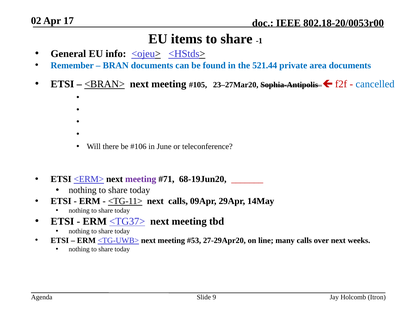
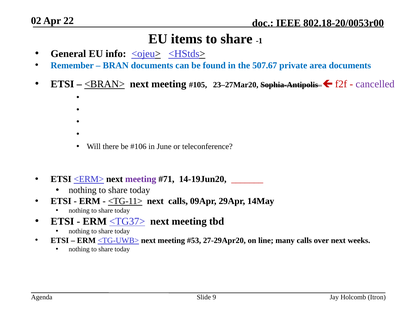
17: 17 -> 22 (69, 21)
521.44: 521.44 -> 507.67 (265, 65)
cancelled colour: blue -> purple (375, 84)
68-19Jun20: 68-19Jun20 -> 14-19Jun20 (203, 179)
